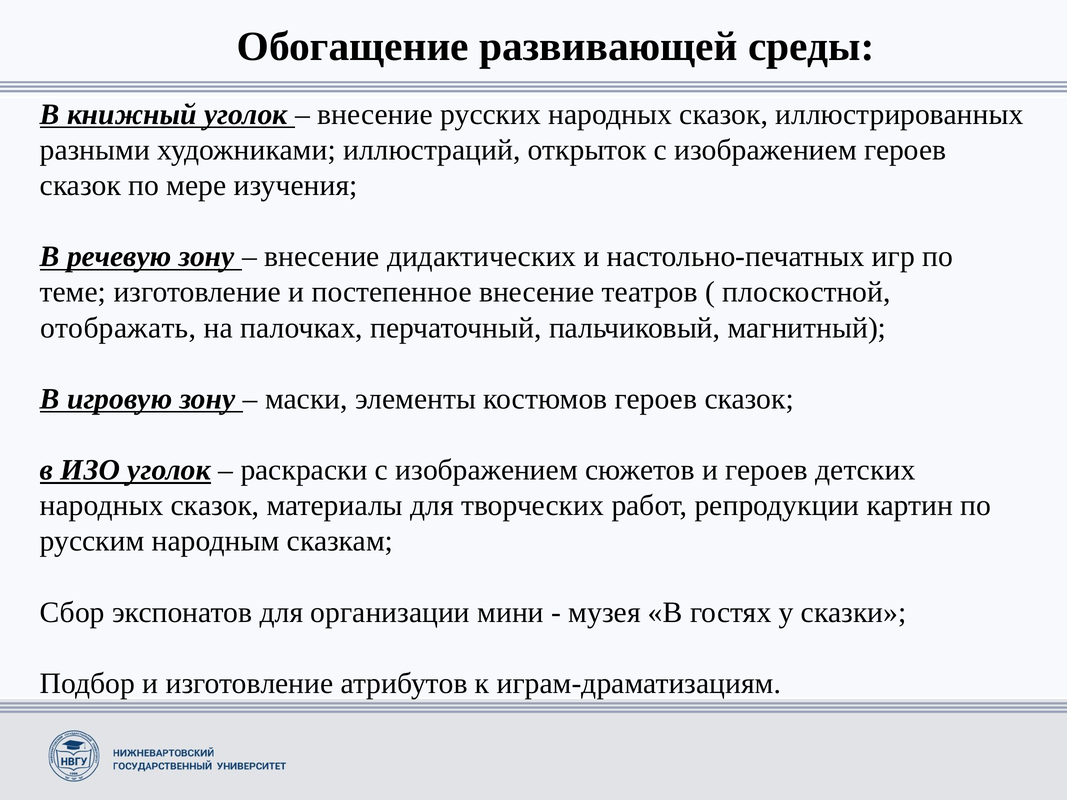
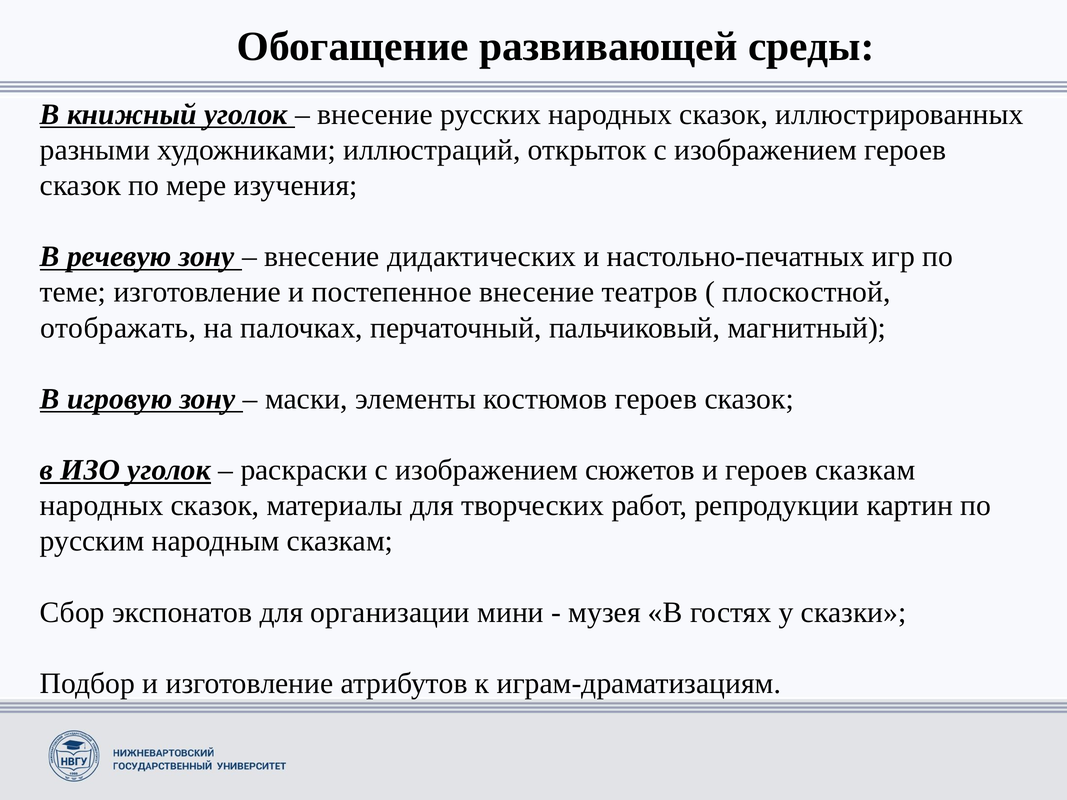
героев детских: детских -> сказкам (865, 470)
